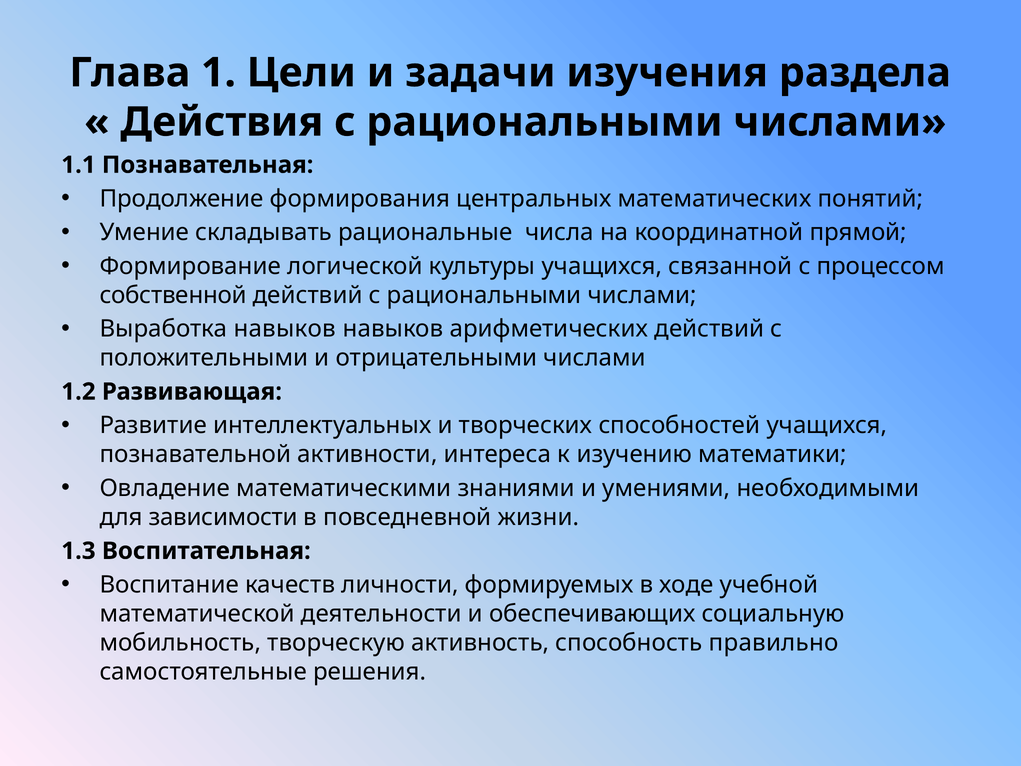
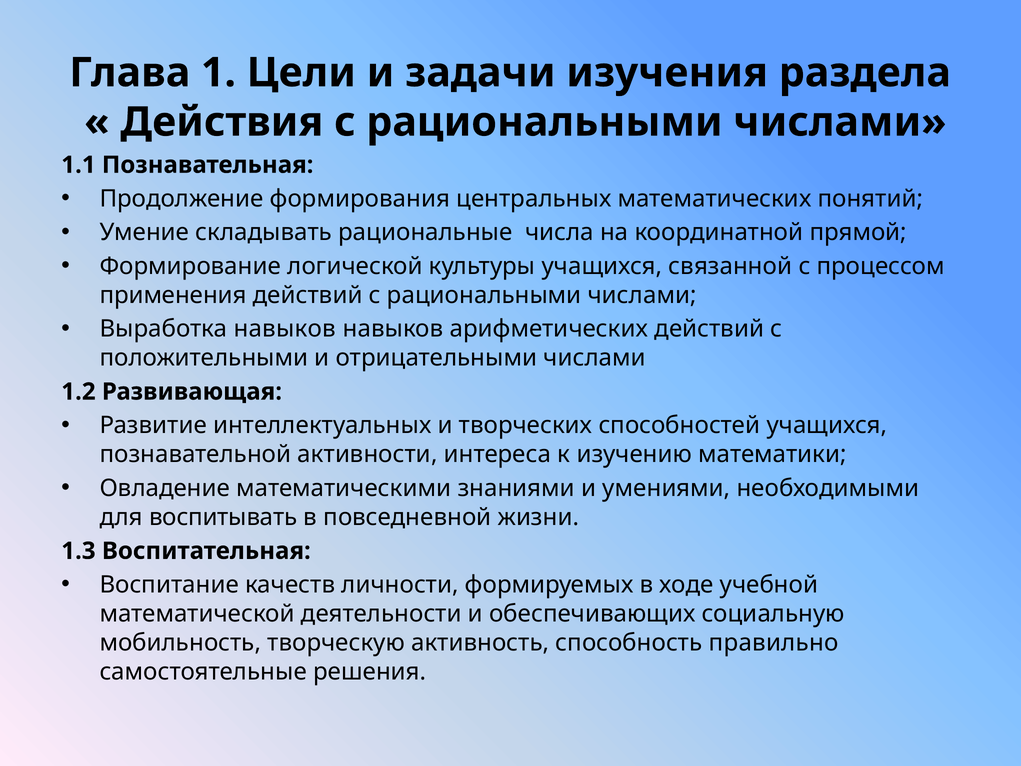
собственной: собственной -> применения (173, 295)
зависимости: зависимости -> воспитывать (223, 517)
